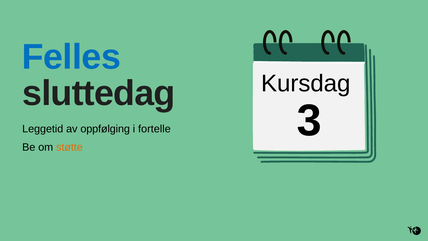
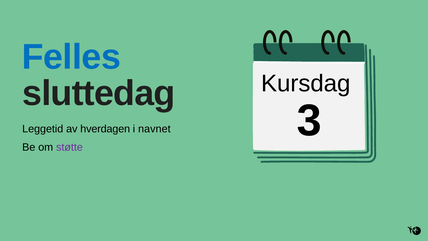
oppfølging: oppfølging -> hverdagen (105, 129)
fortelle: fortelle -> navnet (154, 129)
støtte colour: orange -> purple (69, 147)
